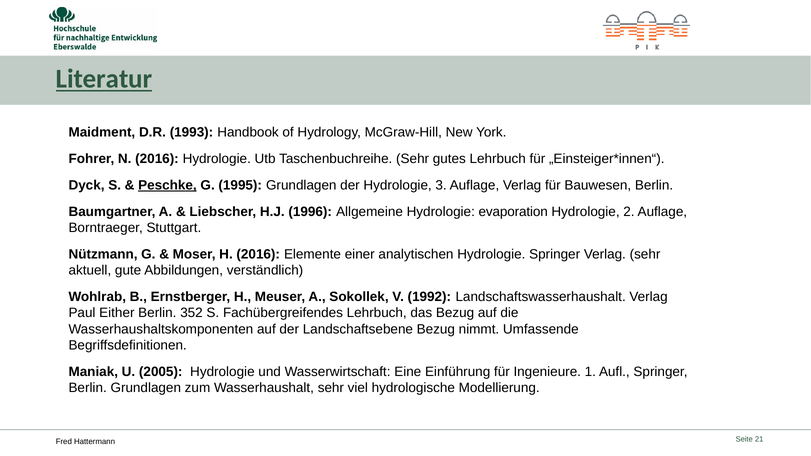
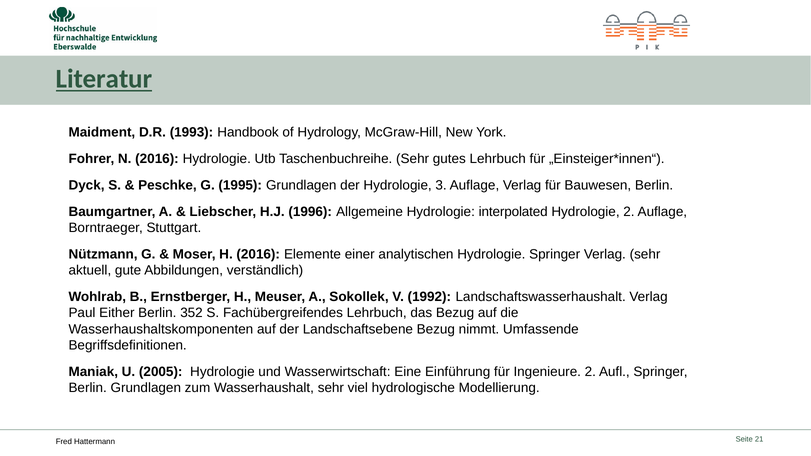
Peschke underline: present -> none (167, 185)
evaporation: evaporation -> interpolated (513, 212)
Ingenieure 1: 1 -> 2 (590, 372)
